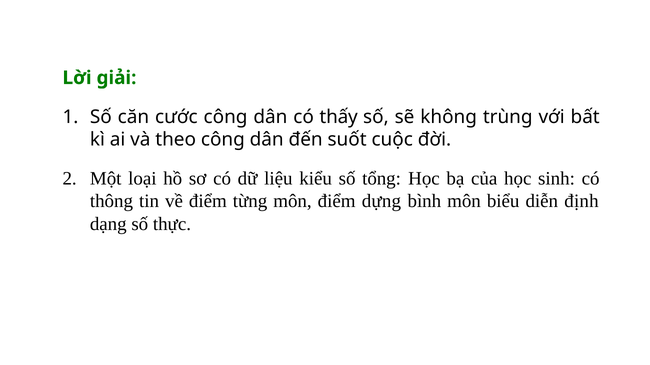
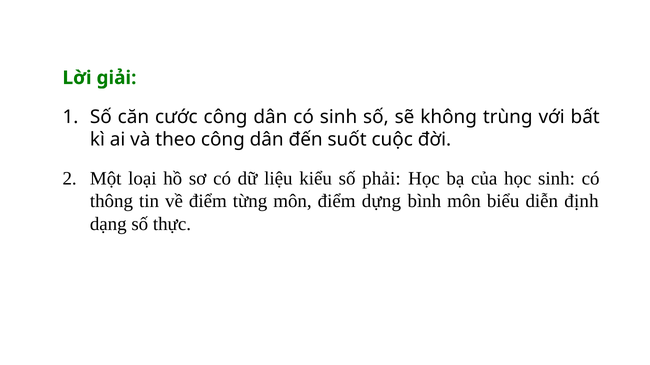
có thấy: thấy -> sinh (339, 117)
tổng: tổng -> phải (381, 179)
